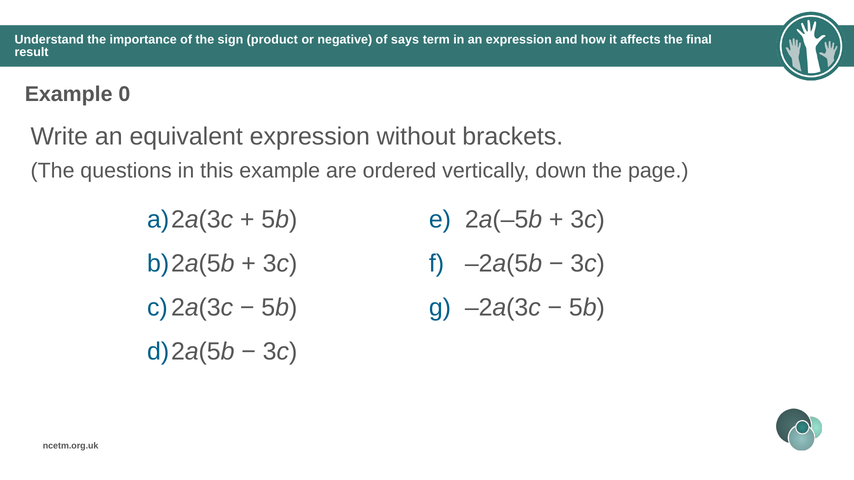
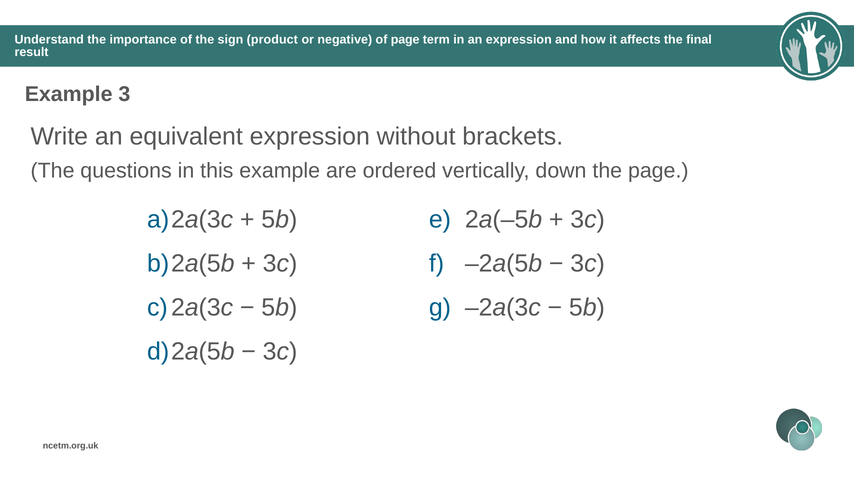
of says: says -> page (405, 40)
0: 0 -> 3 (124, 94)
